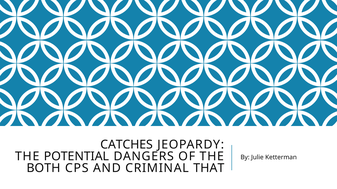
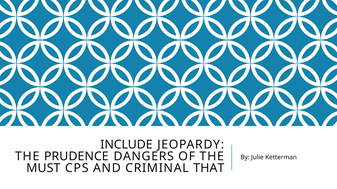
CATCHES: CATCHES -> INCLUDE (127, 145)
POTENTIAL: POTENTIAL -> PRUDENCE (76, 157)
BOTH: BOTH -> MUST (43, 169)
